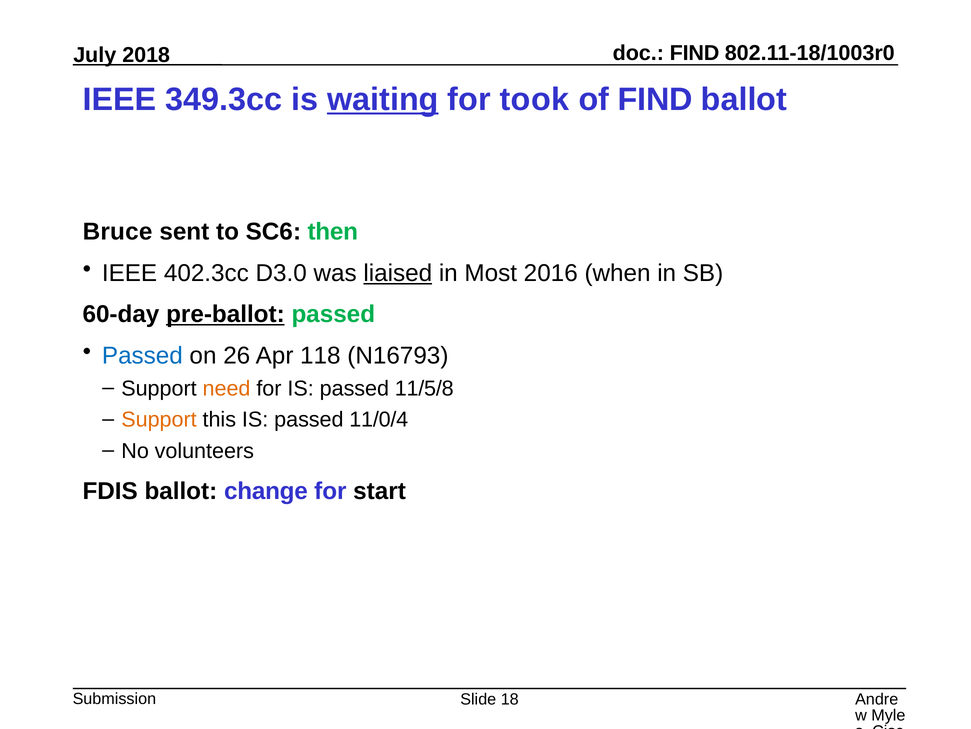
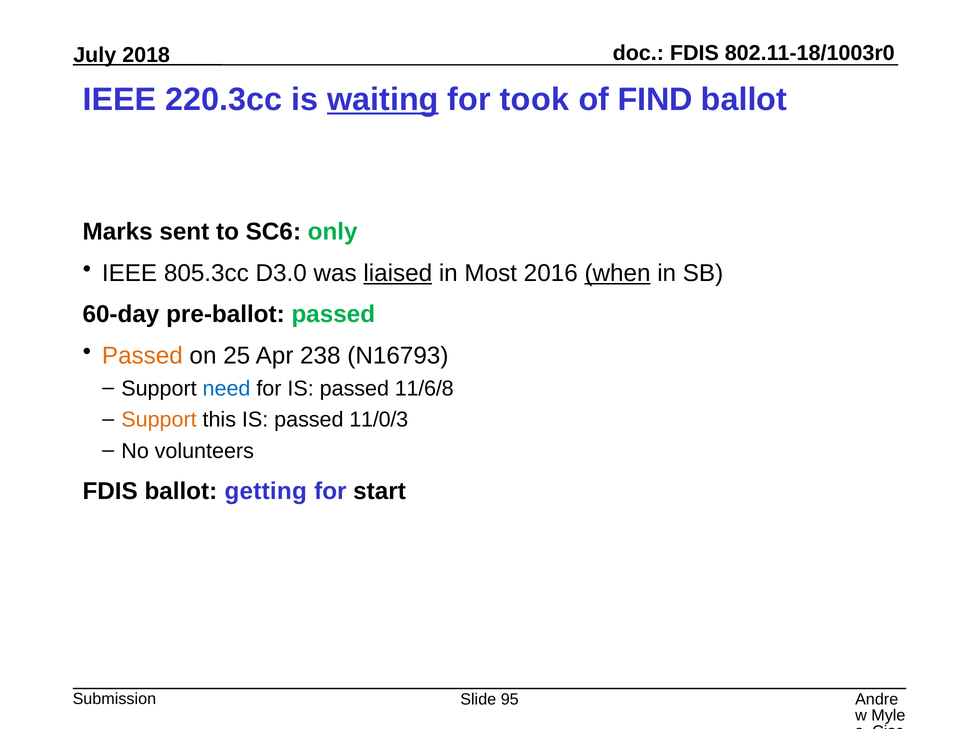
FIND: FIND -> FDIS (694, 53)
349.3cc: 349.3cc -> 220.3cc (224, 99)
Bruce: Bruce -> Marks (118, 232)
then: then -> only (333, 232)
402.3cc: 402.3cc -> 805.3cc (206, 273)
when underline: none -> present (618, 273)
pre-ballot underline: present -> none (225, 314)
Passed colour: blue -> orange (142, 355)
26: 26 -> 25 (237, 355)
118: 118 -> 238 (320, 355)
need colour: orange -> blue (227, 388)
11/5/8: 11/5/8 -> 11/6/8 (424, 388)
11/0/4: 11/0/4 -> 11/0/3 (379, 419)
change: change -> getting (266, 490)
18: 18 -> 95 (510, 698)
